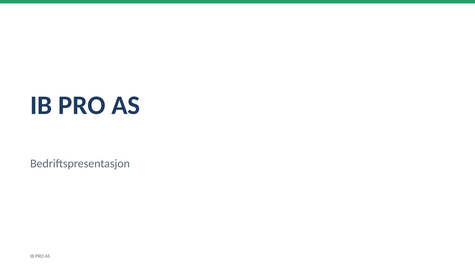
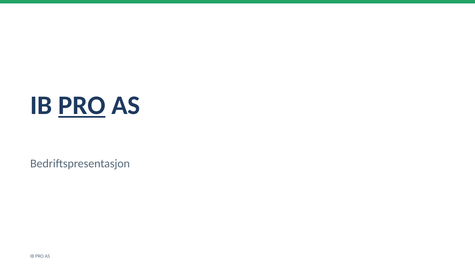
PRO underline: none -> present (82, 105)
